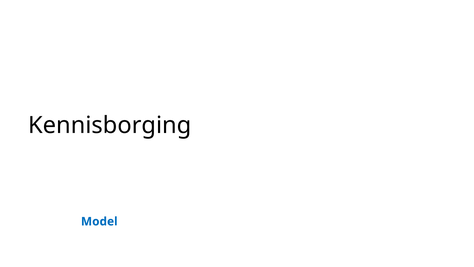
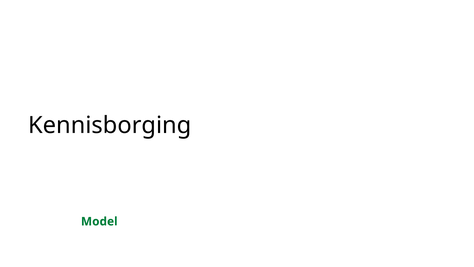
Model colour: blue -> green (99, 221)
